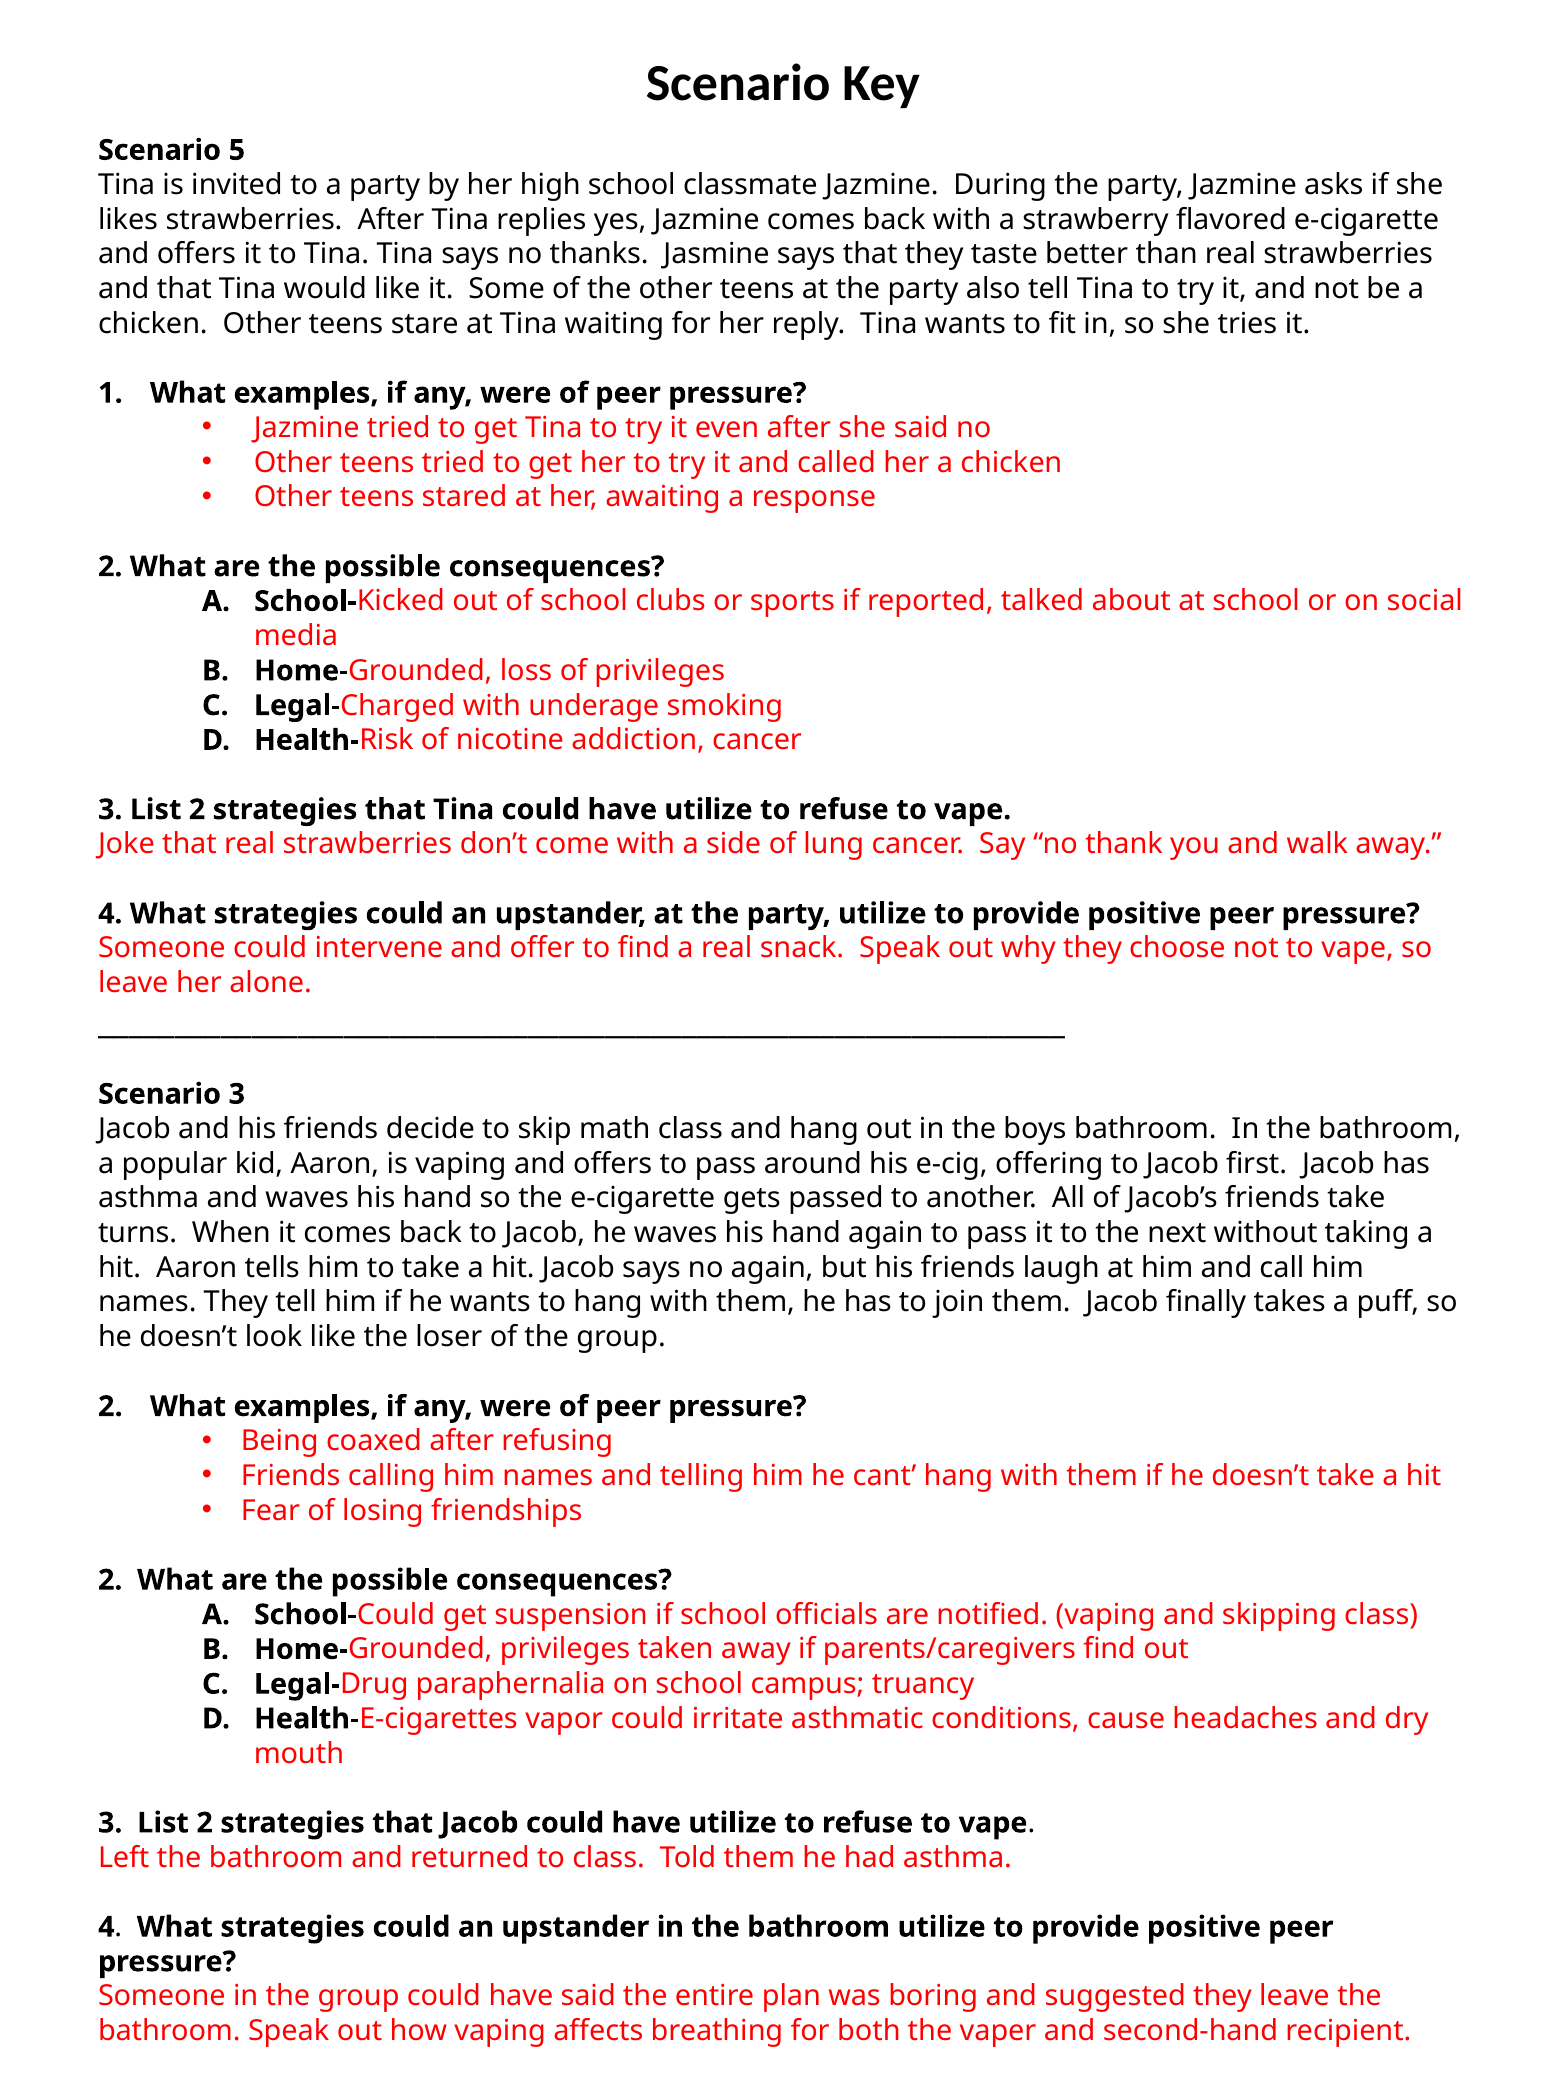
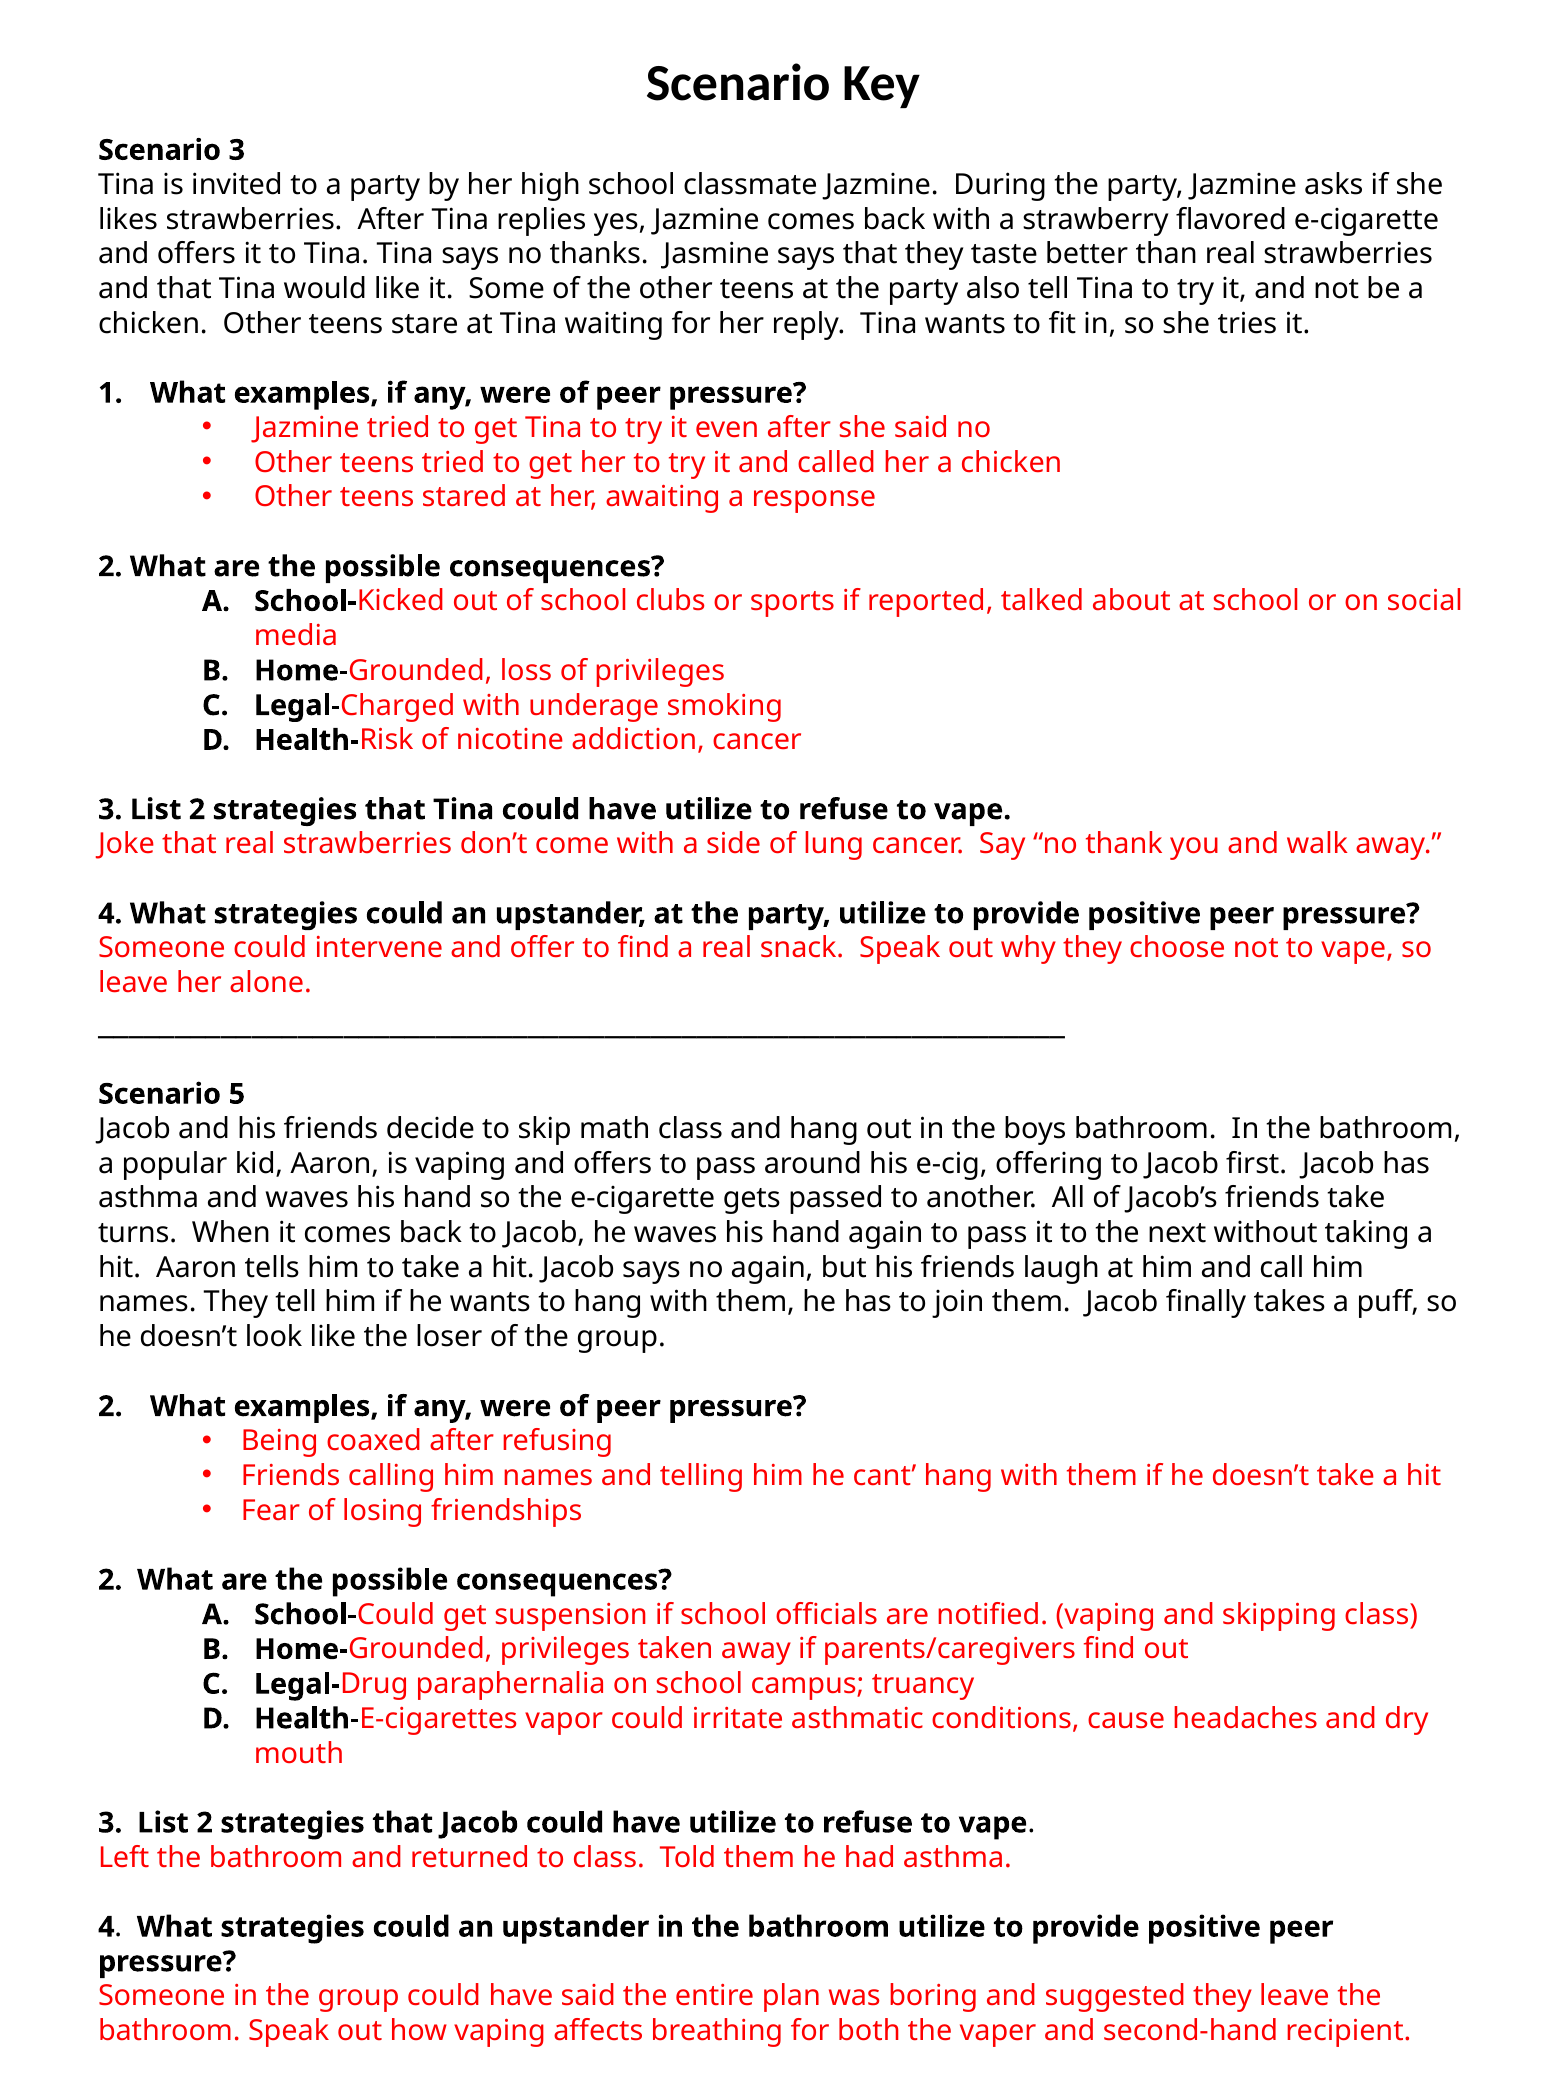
Scenario 5: 5 -> 3 (237, 150)
Scenario 3: 3 -> 5 (237, 1094)
